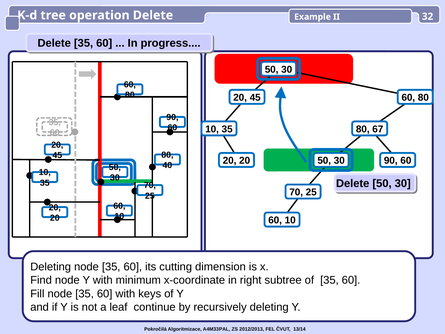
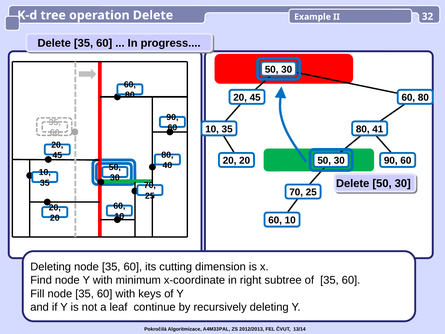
67: 67 -> 41 (378, 129)
